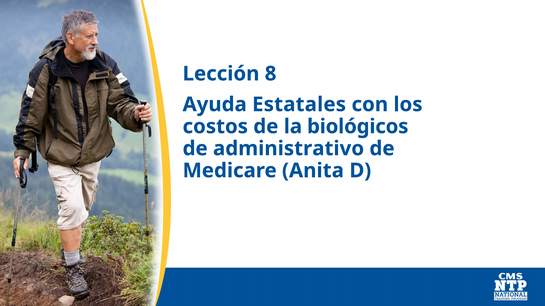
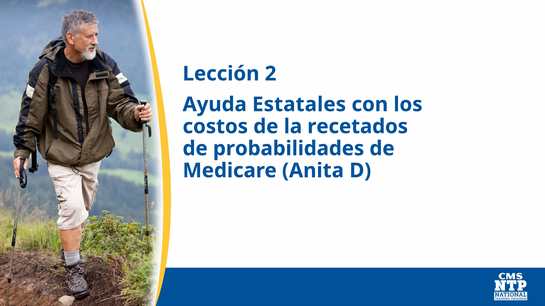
8: 8 -> 2 (271, 74)
biológicos: biológicos -> recetados (358, 127)
administrativo: administrativo -> probabilidades (289, 149)
